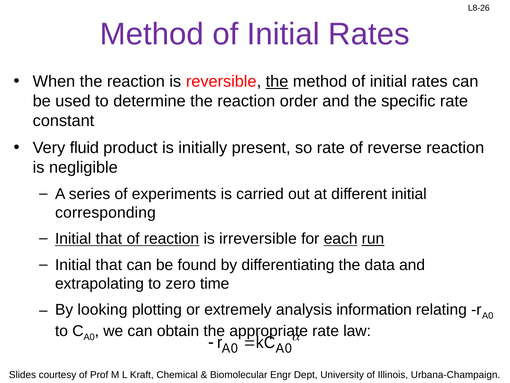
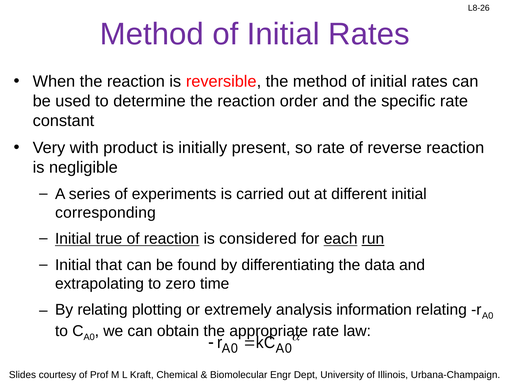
the underline: present -> none (277, 81)
fluid: fluid -> with (84, 148)
that: that -> true (109, 238)
irreversible: irreversible -> considered (258, 238)
By looking: looking -> relating (103, 309)
